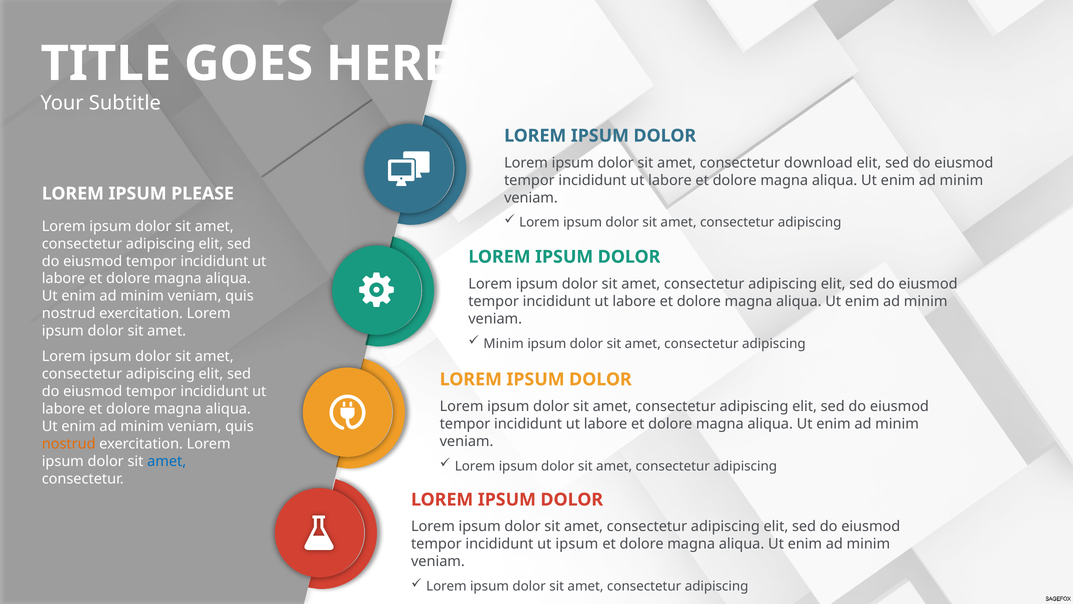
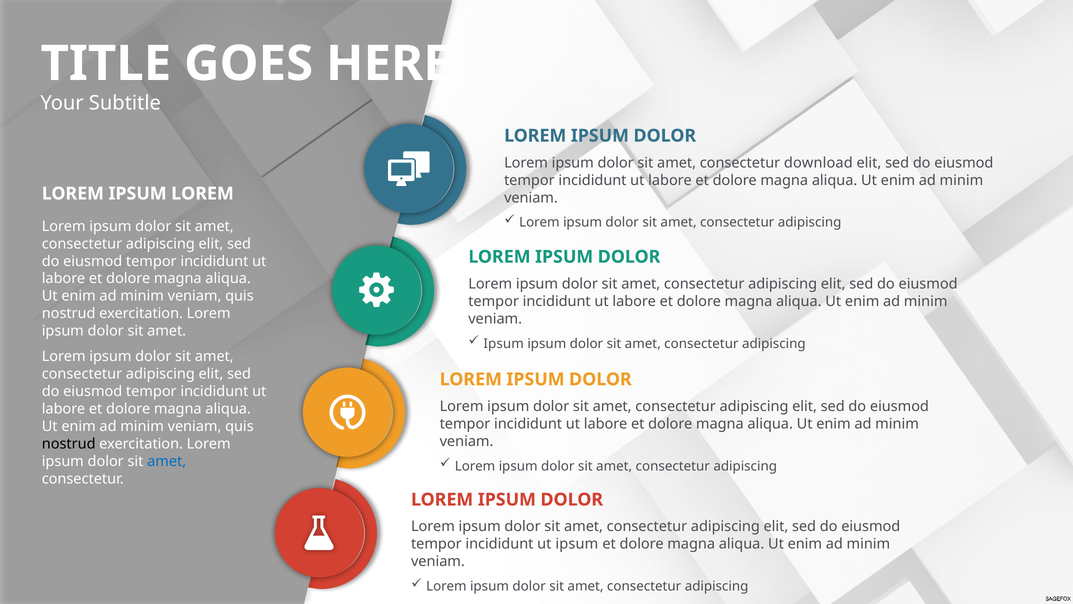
IPSUM PLEASE: PLEASE -> LOREM (202, 193)
Minim: Minim -> Ipsum (504, 343)
nostrud colour: orange -> black (69, 444)
